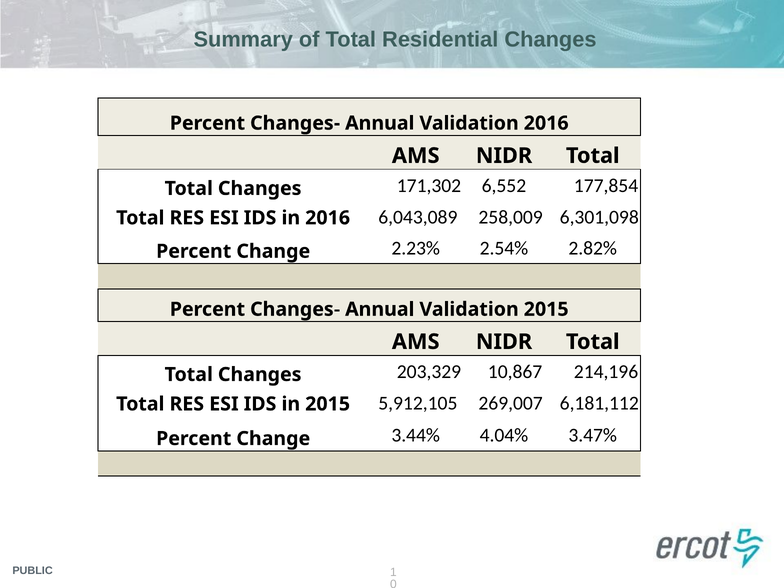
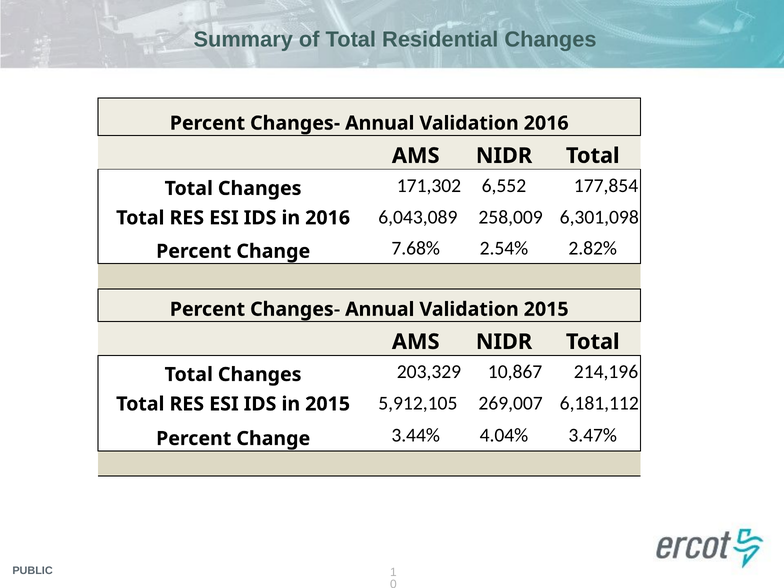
2.23%: 2.23% -> 7.68% (416, 248)
